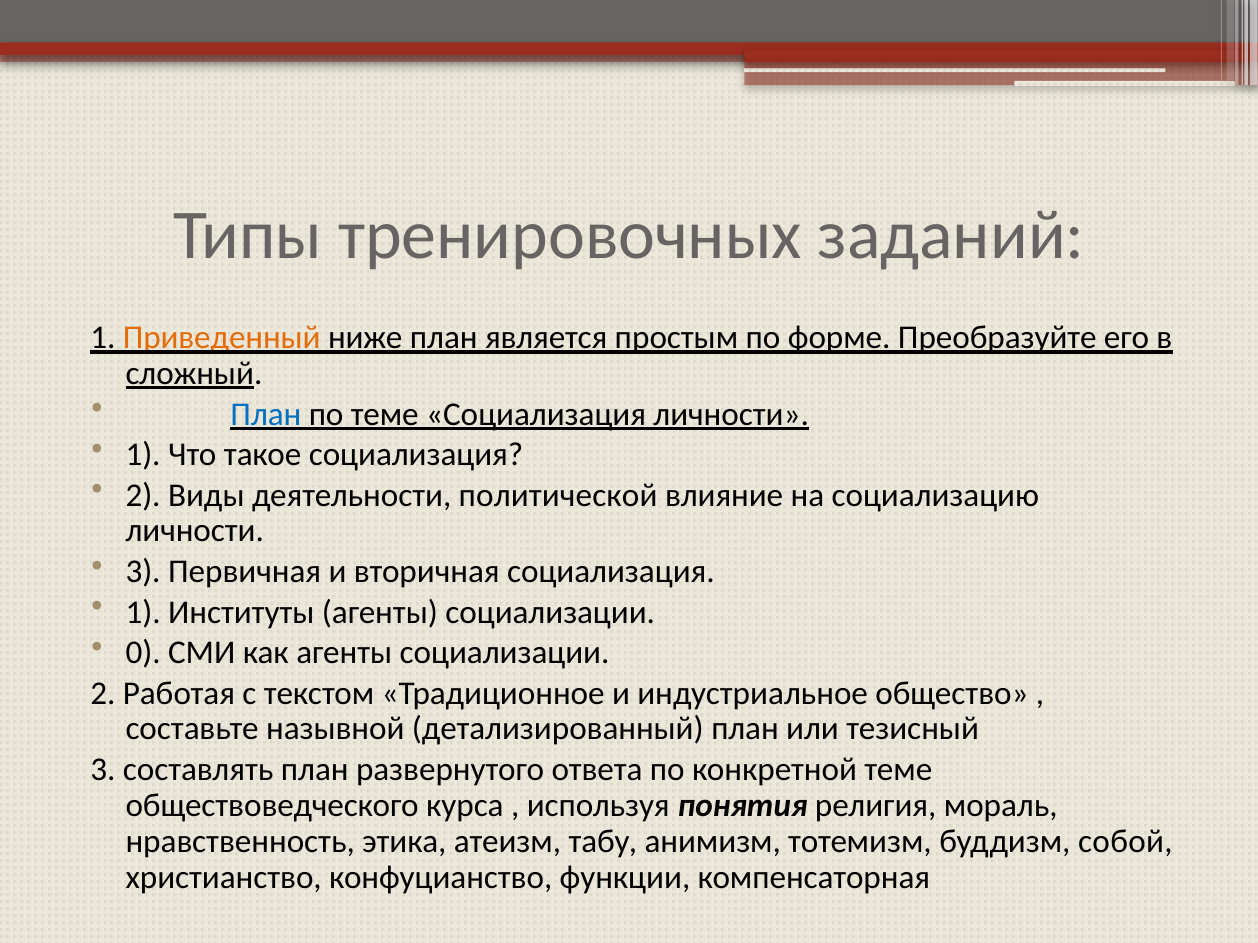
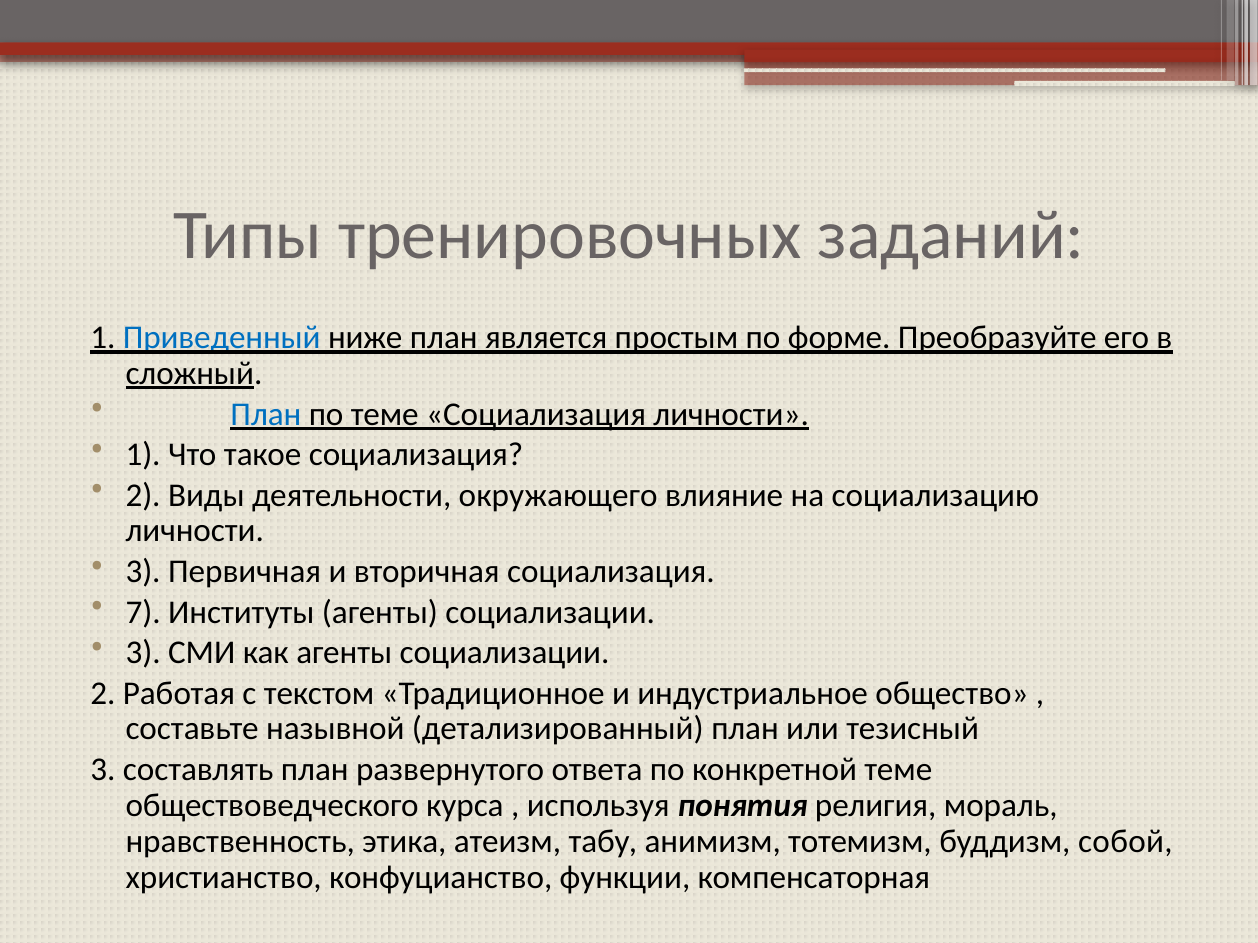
Приведенный colour: orange -> blue (222, 338)
политической: политической -> окружающего (558, 495)
1: 1 -> 7 (143, 612)
0: 0 -> 3 (143, 653)
